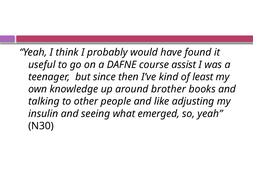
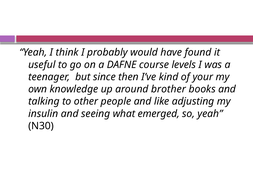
assist: assist -> levels (184, 65)
least: least -> your (203, 77)
